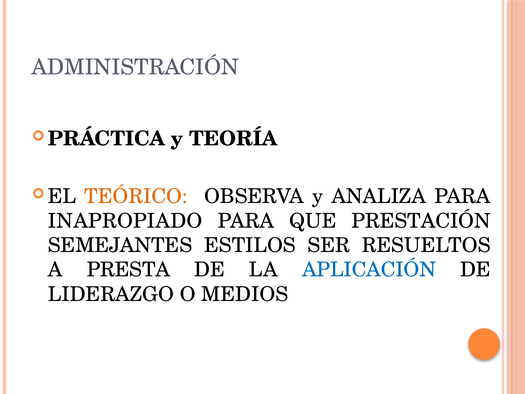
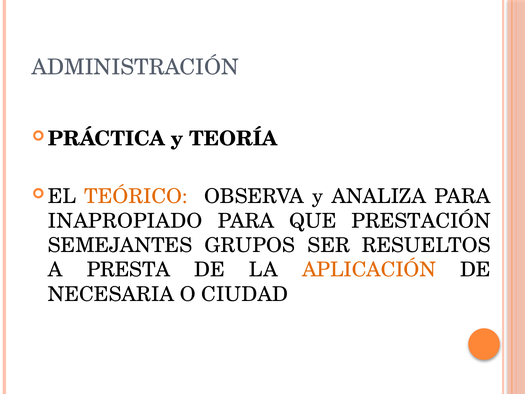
ESTILOS: ESTILOS -> GRUPOS (250, 245)
APLICACIÓN colour: blue -> orange (369, 270)
LIDERAZGO: LIDERAZGO -> NECESARIA (111, 294)
MEDIOS: MEDIOS -> CIUDAD (245, 294)
